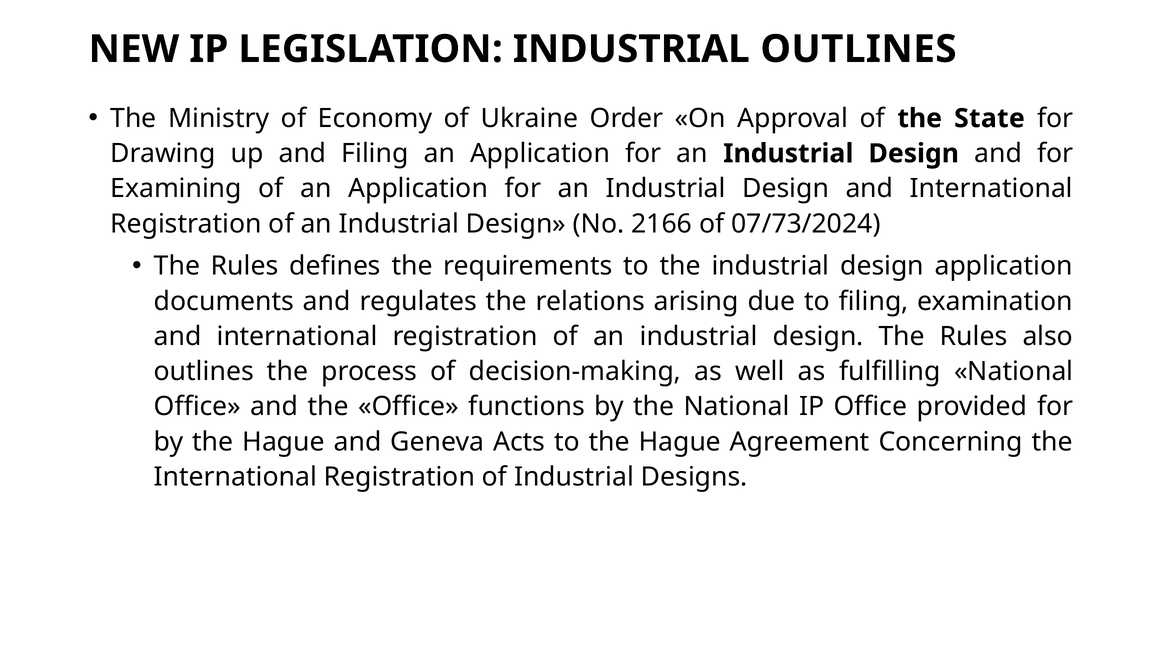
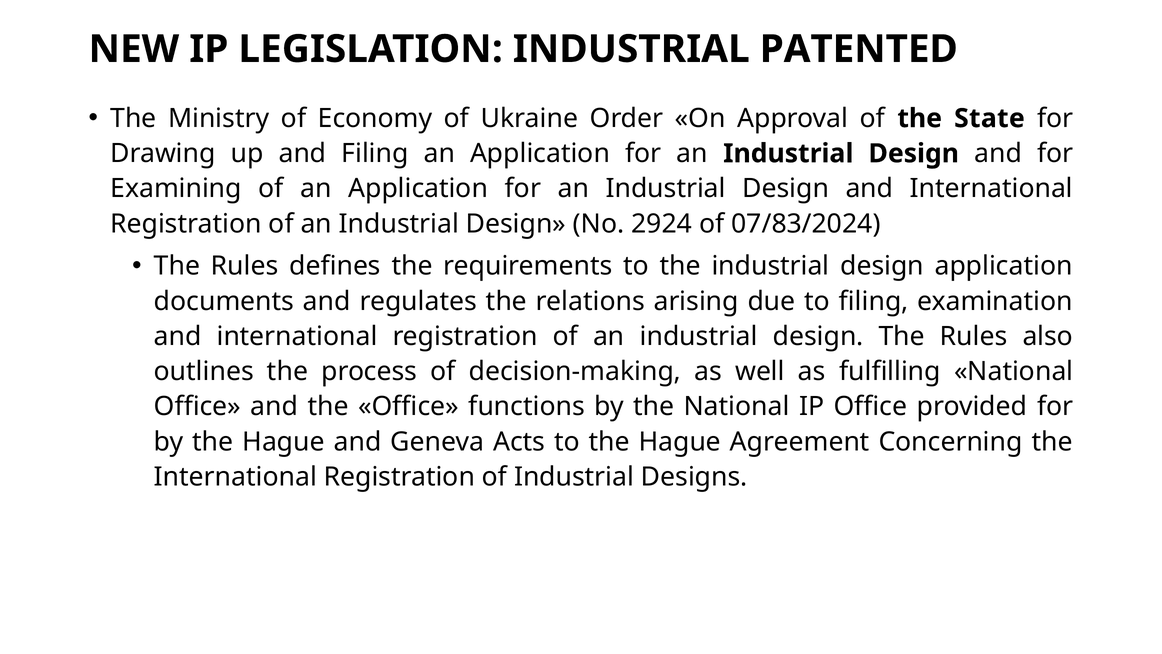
INDUSTRIAL OUTLINES: OUTLINES -> PATENTED (859, 49)
2166: 2166 -> 2924 (662, 224)
07/73/2024: 07/73/2024 -> 07/83/2024 (806, 224)
